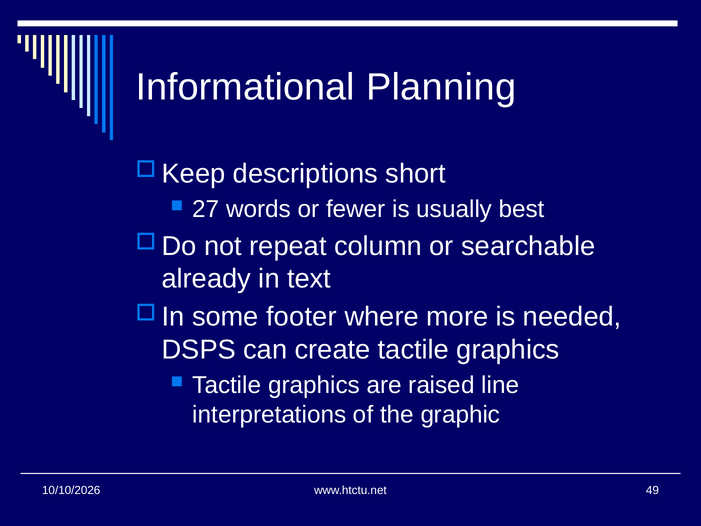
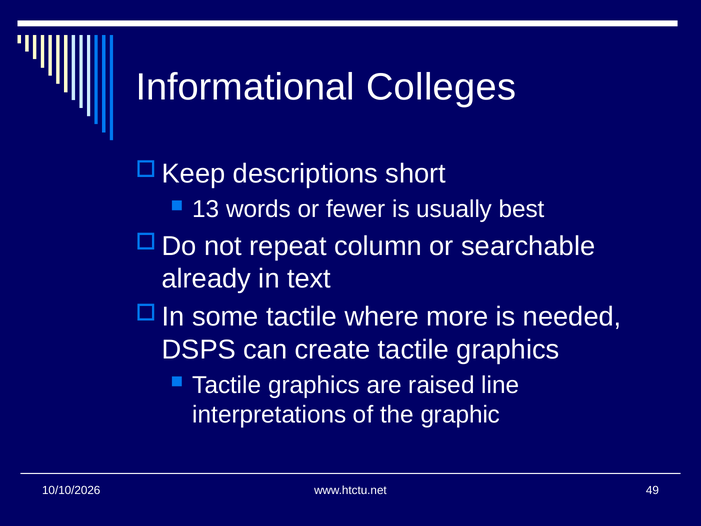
Planning: Planning -> Colleges (441, 87)
27: 27 -> 13 (206, 209)
some footer: footer -> tactile (302, 317)
